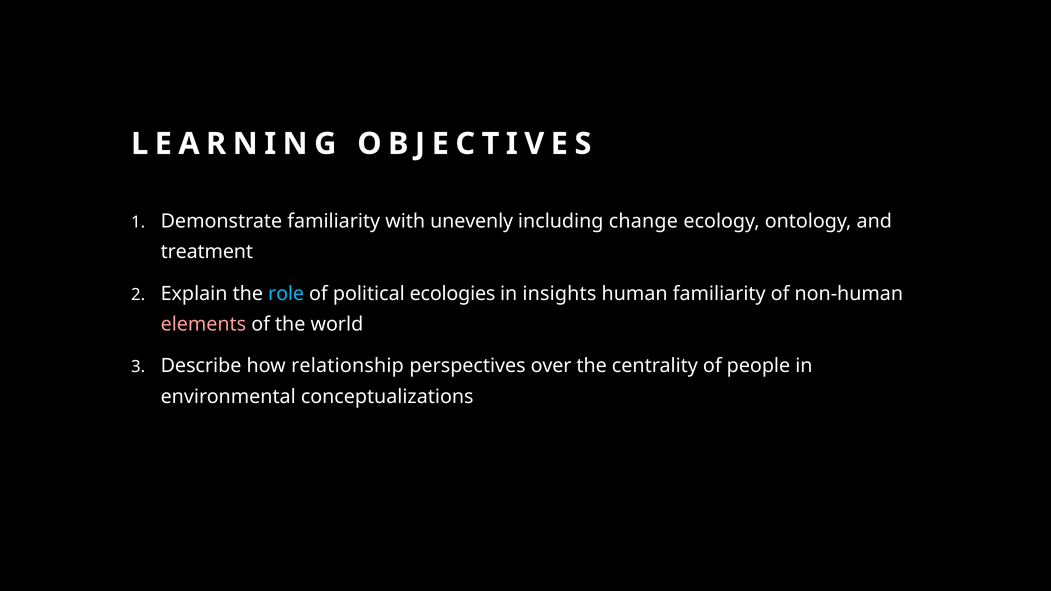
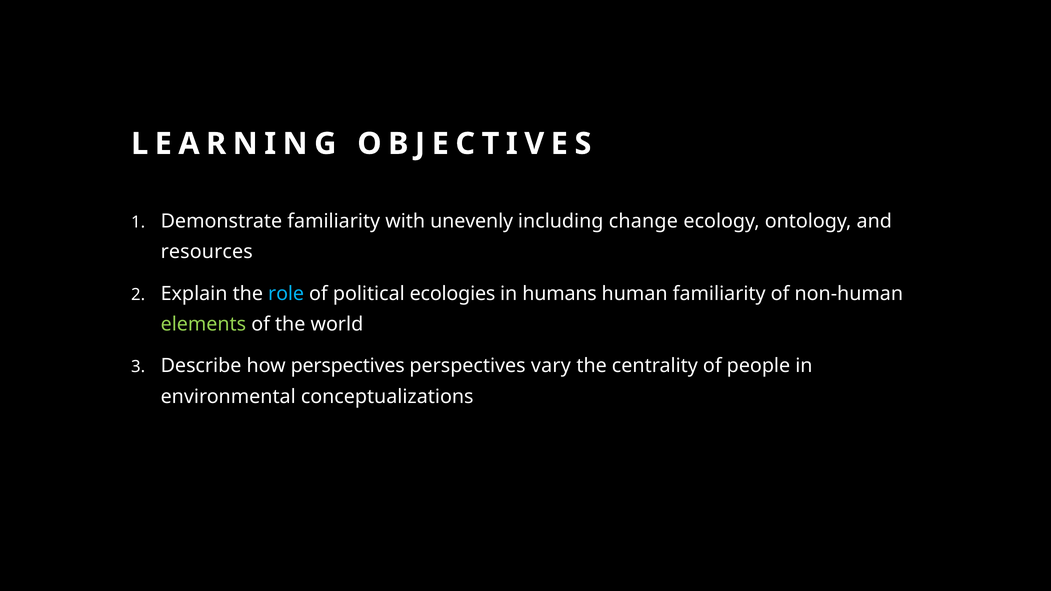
treatment: treatment -> resources (207, 252)
insights: insights -> humans (560, 294)
elements colour: pink -> light green (203, 324)
how relationship: relationship -> perspectives (348, 366)
over: over -> vary (551, 366)
